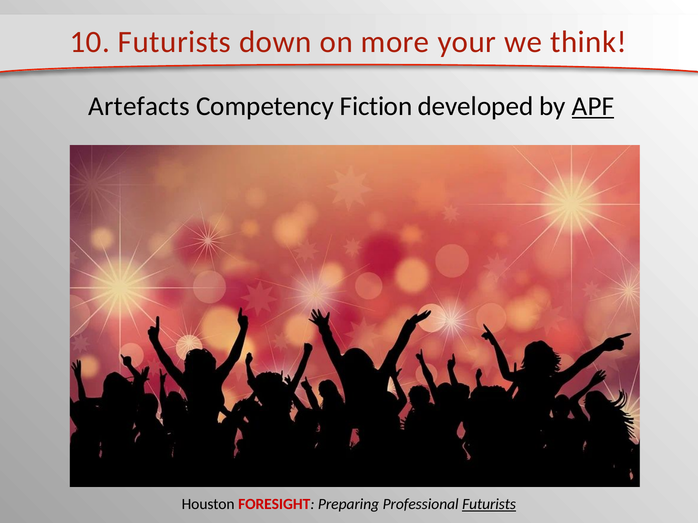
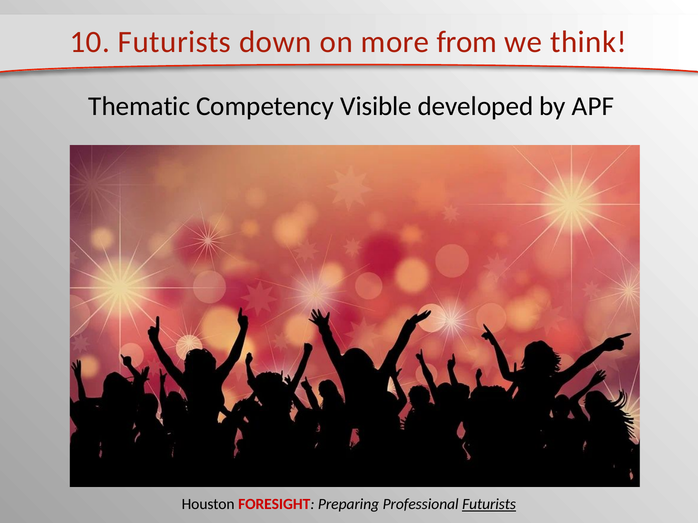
your: your -> from (467, 42)
Artefacts: Artefacts -> Thematic (139, 106)
Fiction: Fiction -> Visible (376, 106)
APF underline: present -> none (593, 106)
